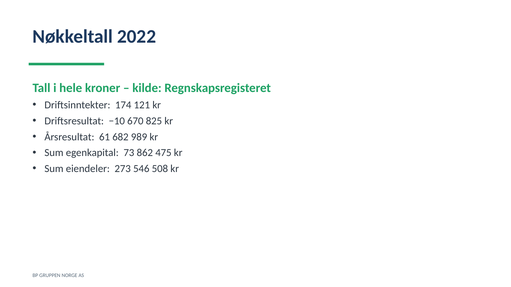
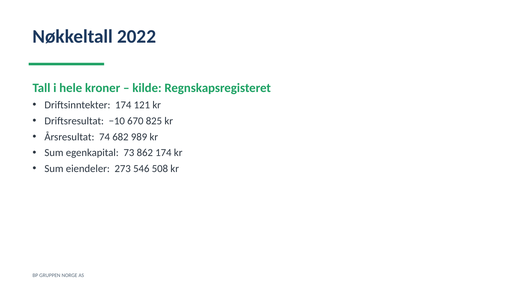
61: 61 -> 74 (105, 137)
862 475: 475 -> 174 (163, 153)
